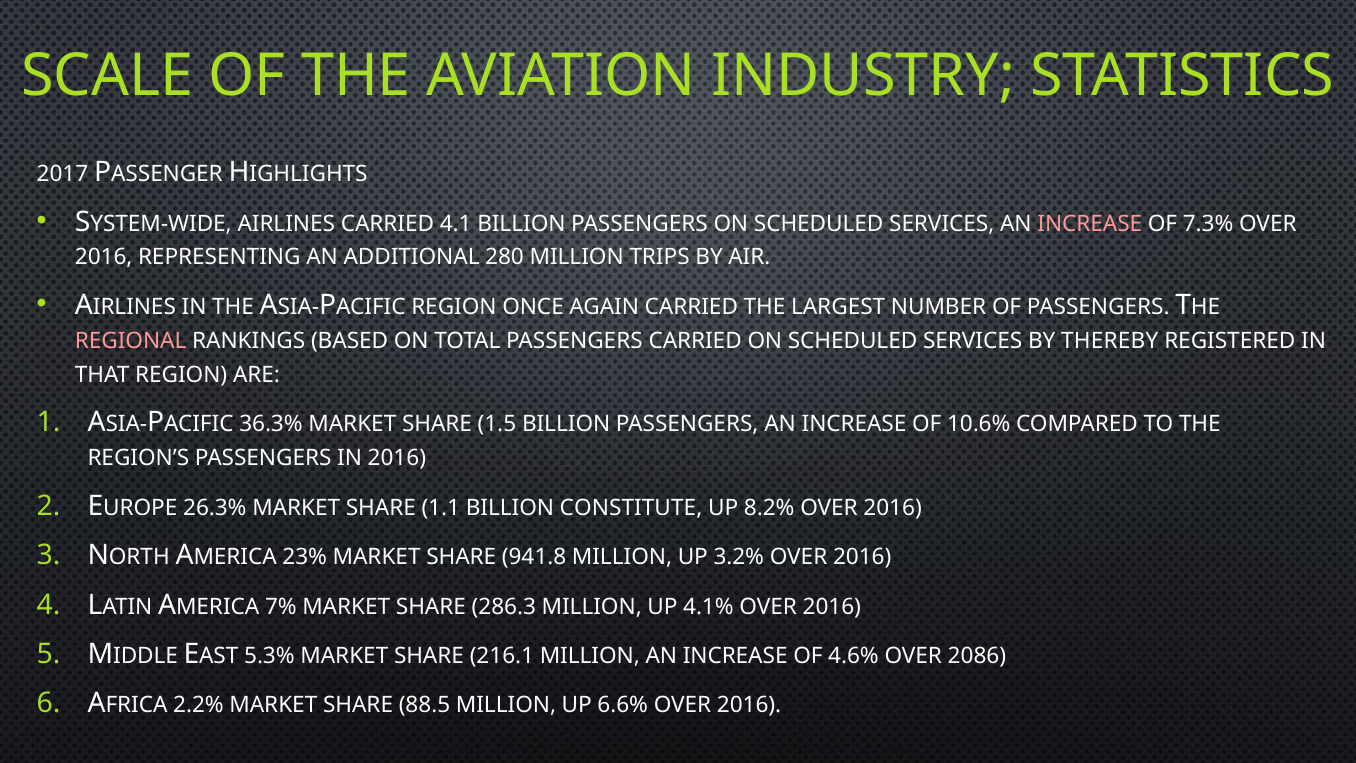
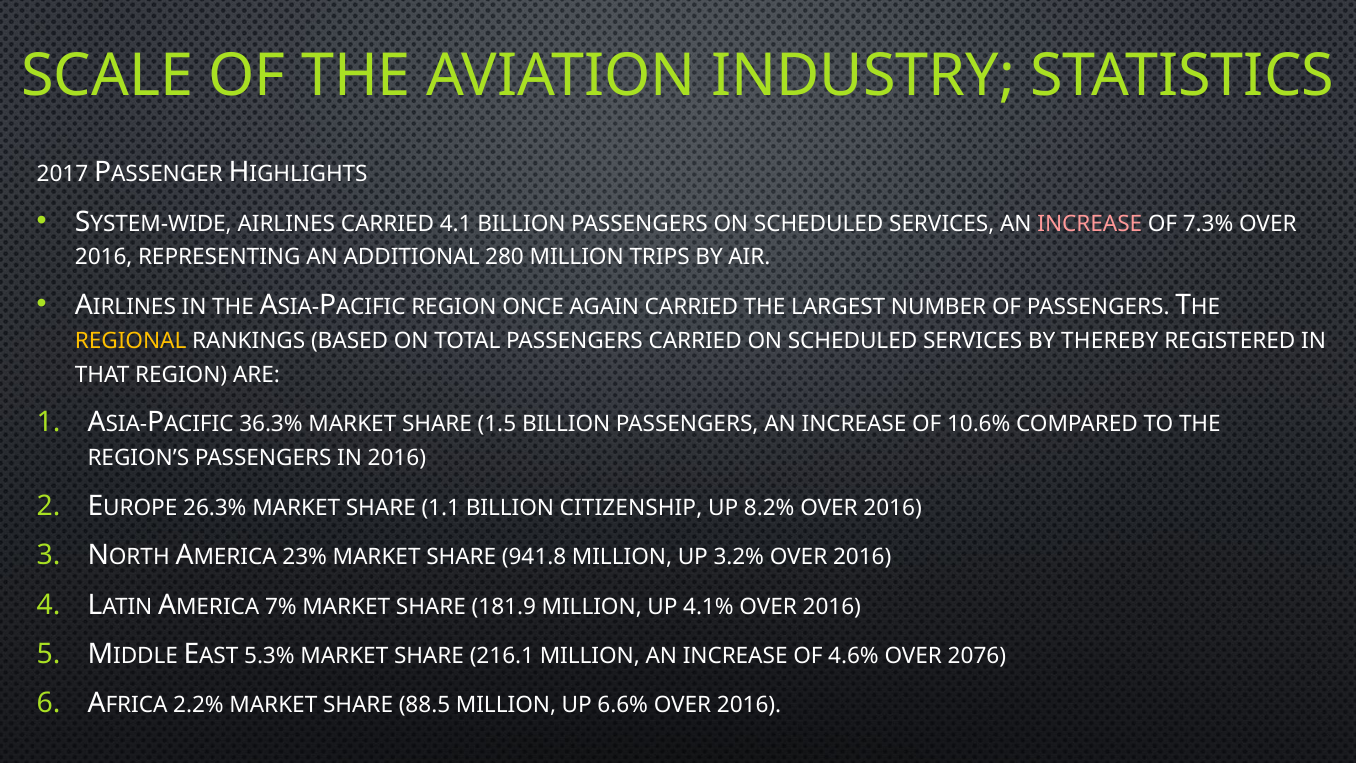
REGIONAL colour: pink -> yellow (131, 341)
CONSTITUTE: CONSTITUTE -> CITIZENSHIP (631, 507)
286.3: 286.3 -> 181.9 (504, 606)
2086: 2086 -> 2076 (977, 656)
